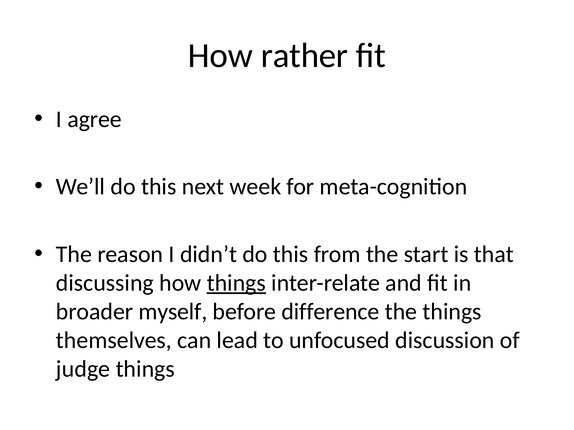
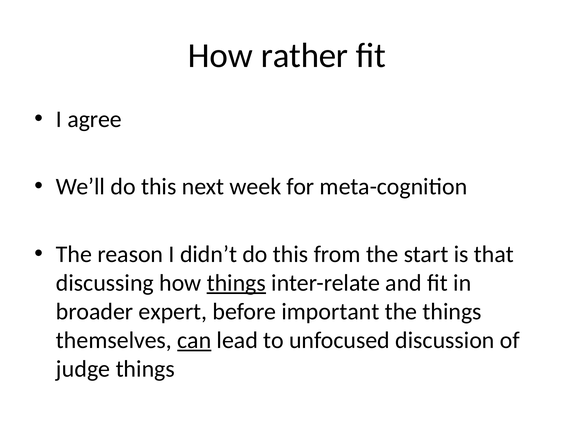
myself: myself -> expert (173, 312)
difference: difference -> important (330, 312)
can underline: none -> present (194, 341)
